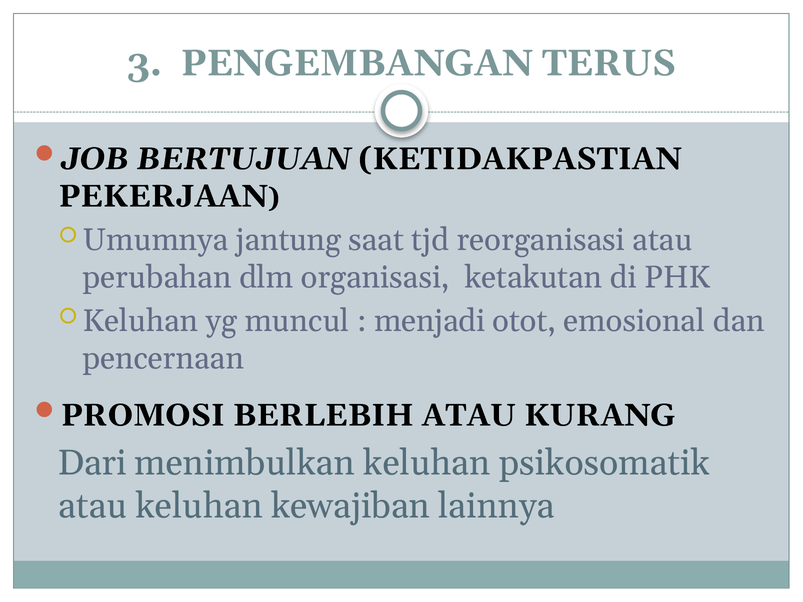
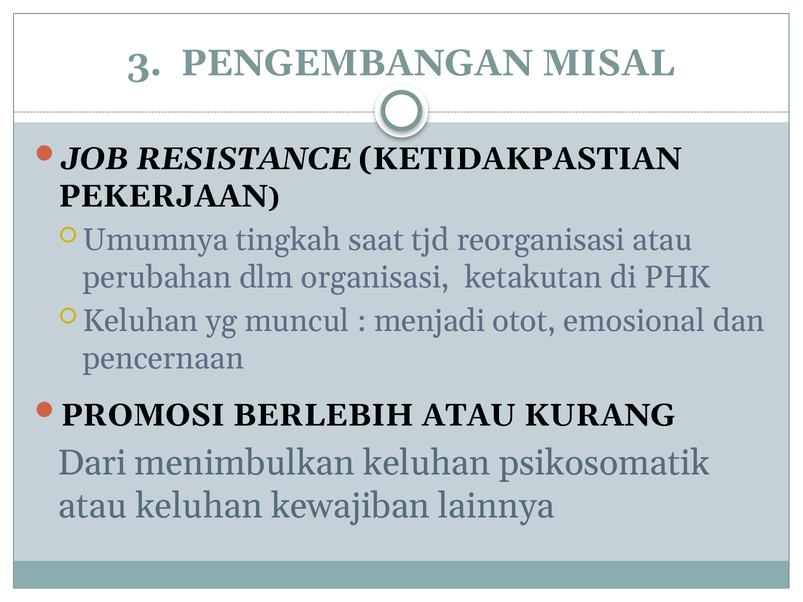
TERUS: TERUS -> MISAL (609, 63)
BERTUJUAN: BERTUJUAN -> RESISTANCE (244, 159)
jantung: jantung -> tingkah (288, 240)
